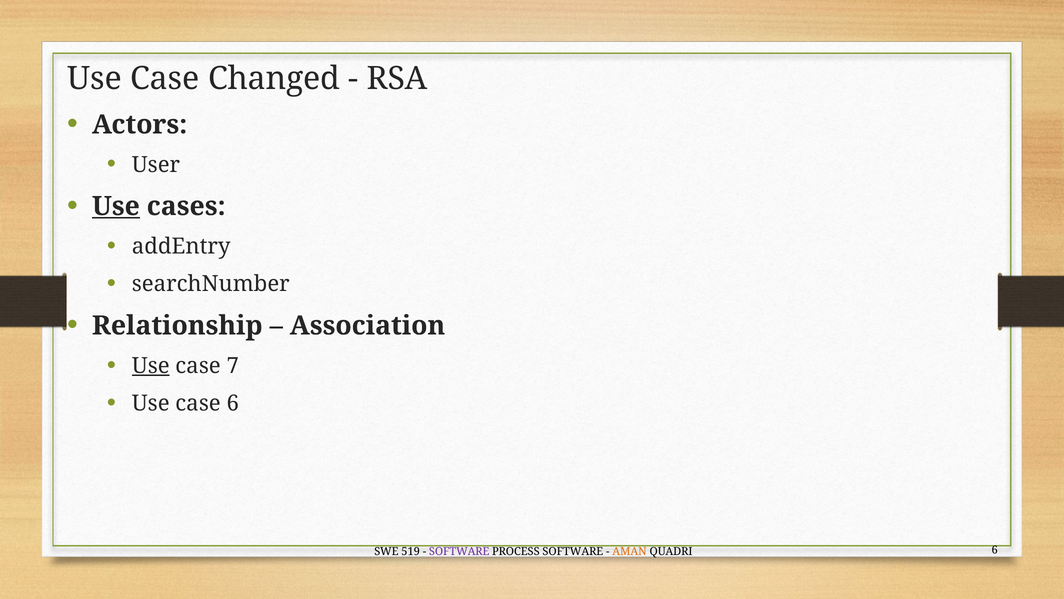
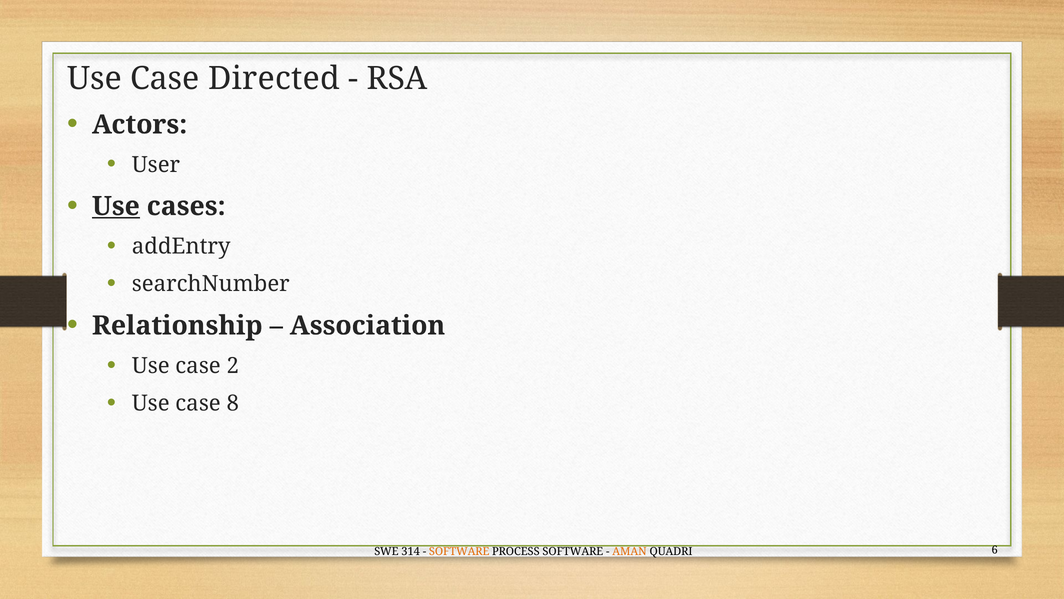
Changed: Changed -> Directed (274, 78)
Use underline: present -> none (151, 365)
7: 7 -> 2 (233, 365)
case 6: 6 -> 8 (233, 403)
519: 519 -> 314 (411, 551)
SOFTWARE colour: purple -> orange (459, 551)
